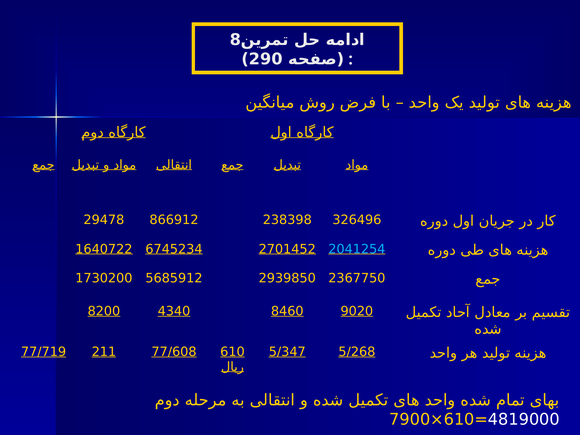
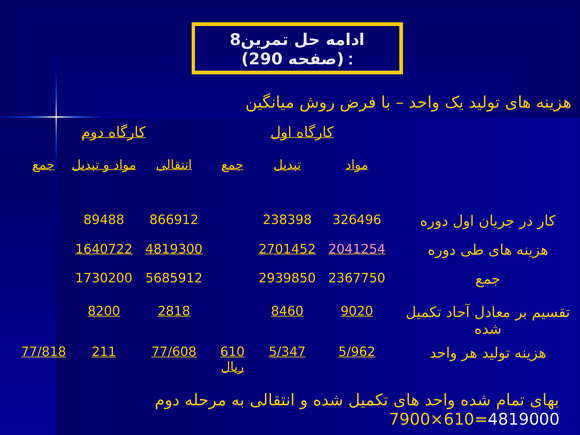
29478: 29478 -> 89488 (104, 220)
6745234: 6745234 -> 4819300 (174, 249)
2041254 colour: light blue -> pink (357, 249)
4340: 4340 -> 2818 (174, 311)
77/719: 77/719 -> 77/818 (44, 352)
5/268: 5/268 -> 5/962 (357, 352)
